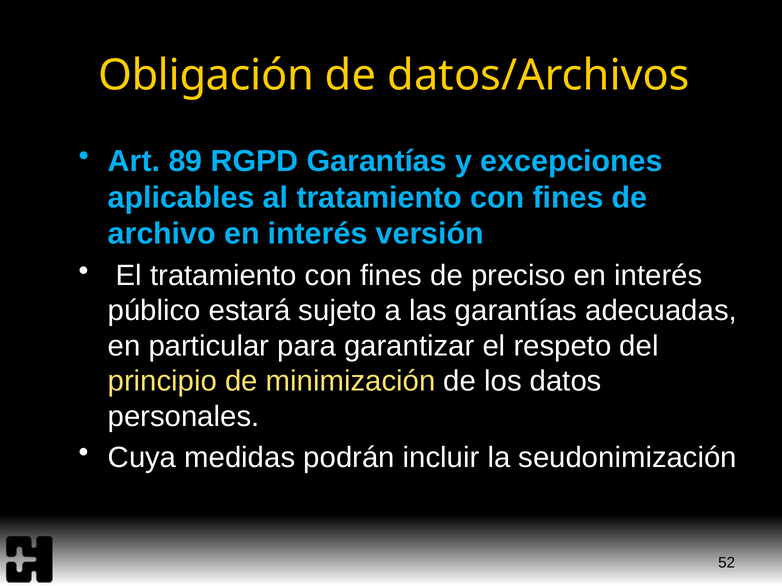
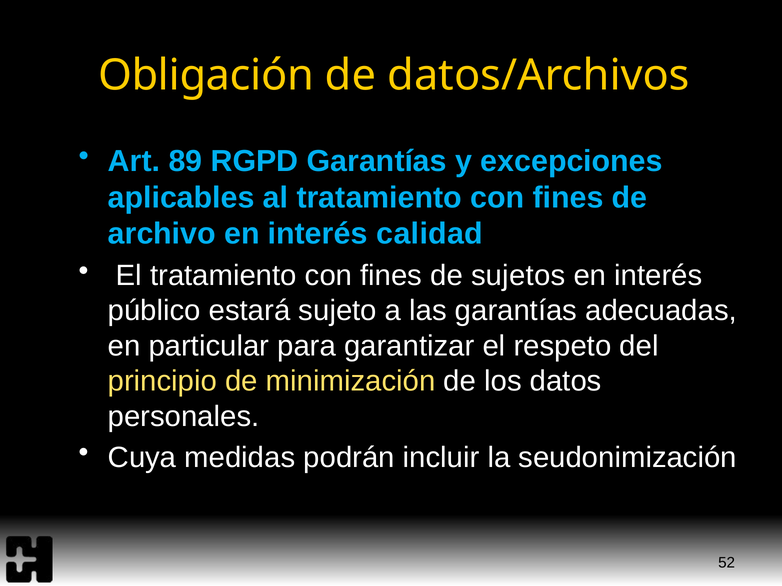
versión: versión -> calidad (430, 234)
preciso: preciso -> sujetos (518, 276)
